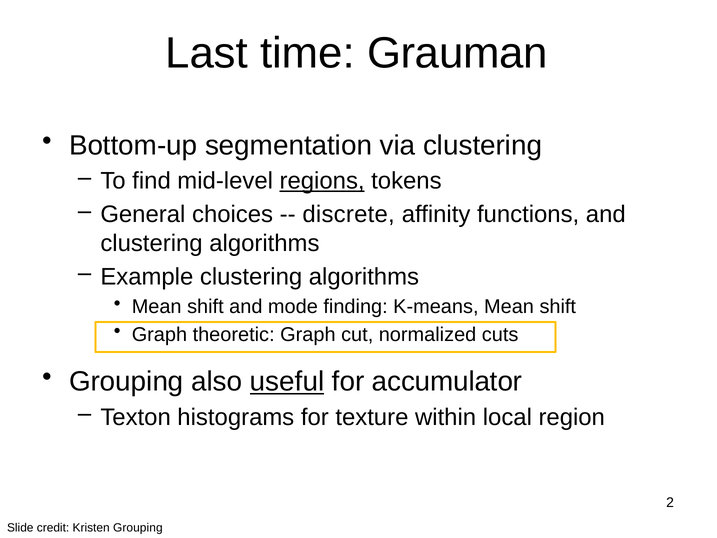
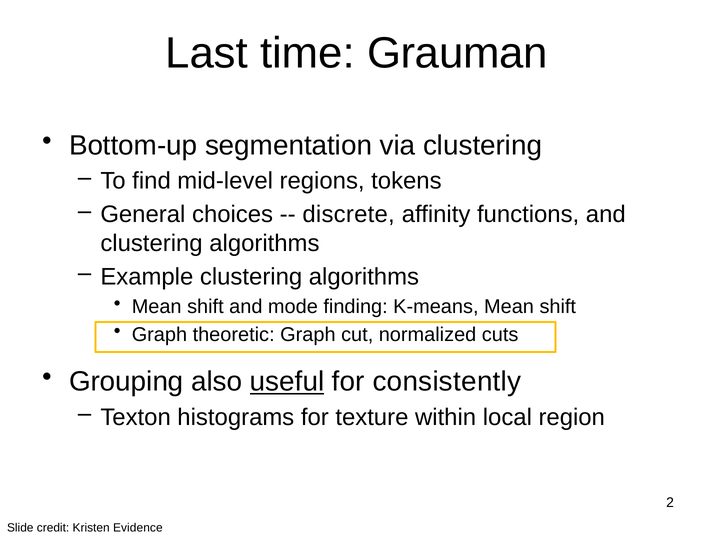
regions underline: present -> none (322, 181)
accumulator: accumulator -> consistently (447, 382)
Kristen Grouping: Grouping -> Evidence (138, 528)
